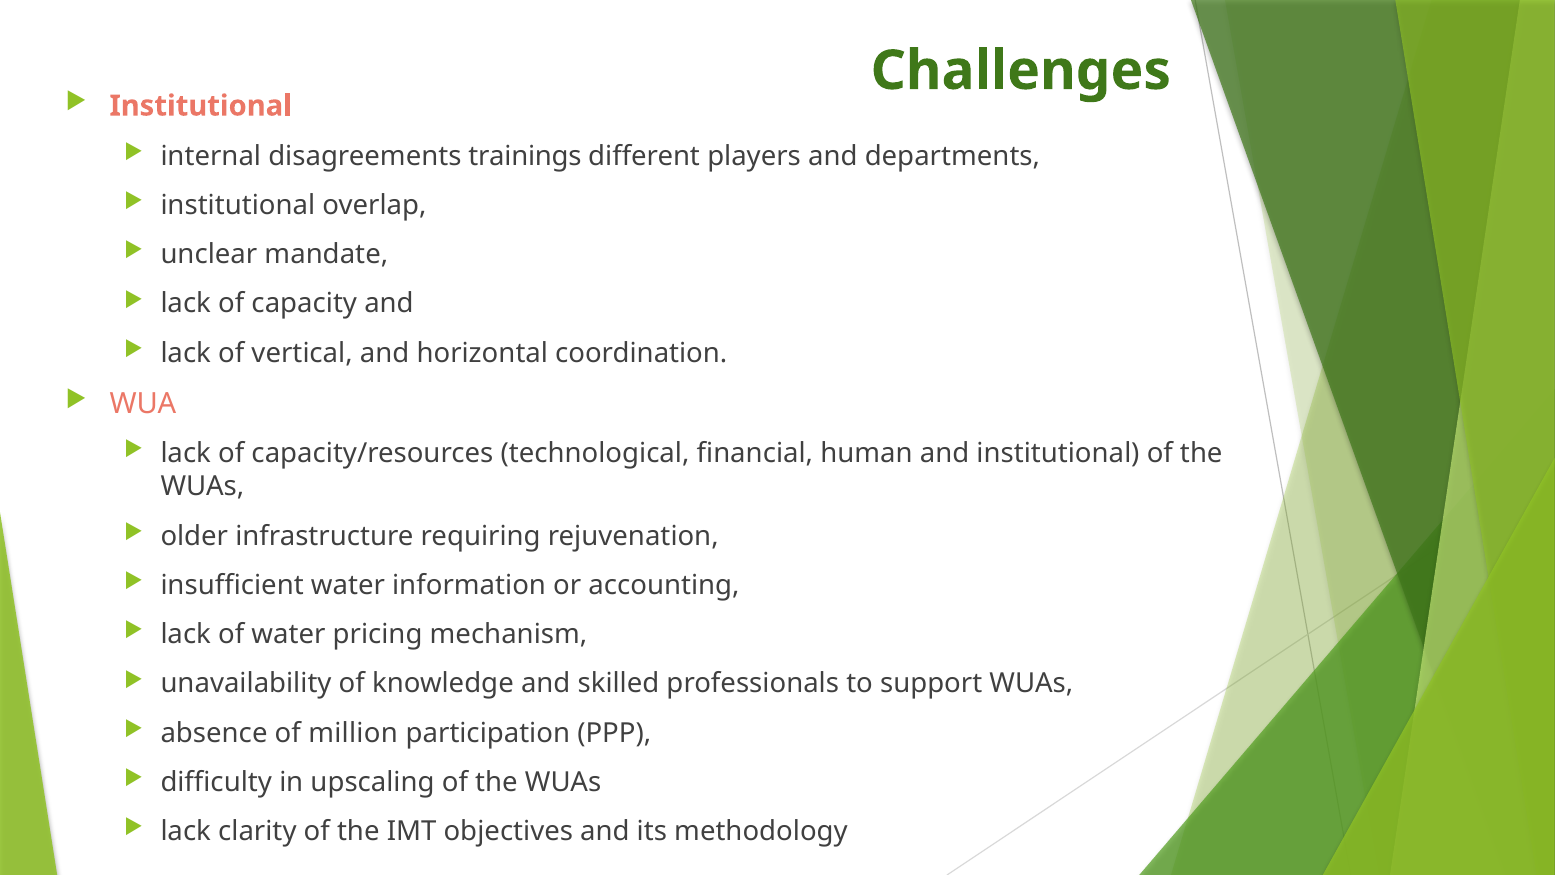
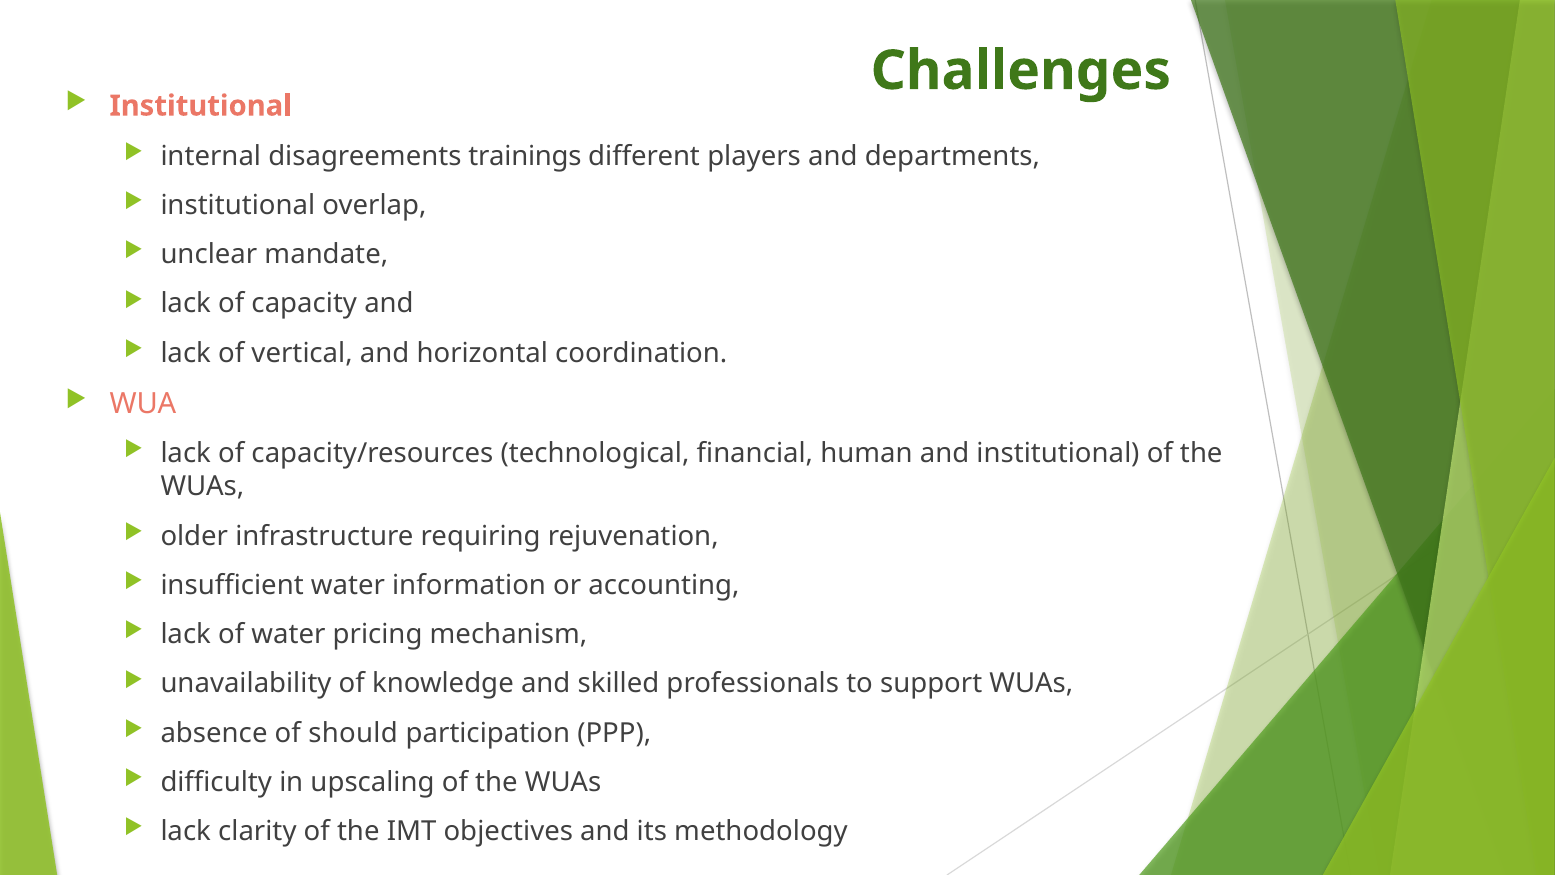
million: million -> should (353, 733)
